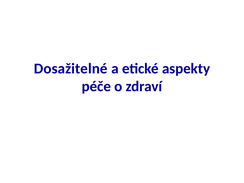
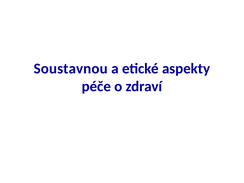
Dosažitelné: Dosažitelné -> Soustavnou (71, 69)
